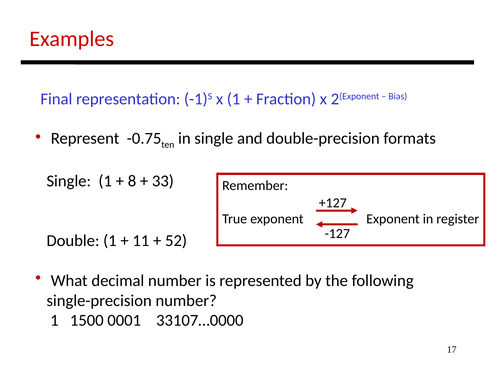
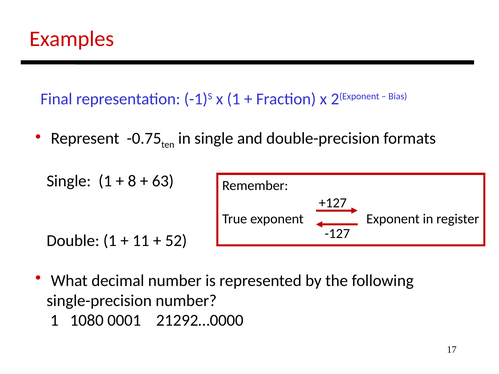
33: 33 -> 63 (163, 181)
1500: 1500 -> 1080 (87, 321)
33107…0000: 33107…0000 -> 21292…0000 (200, 321)
